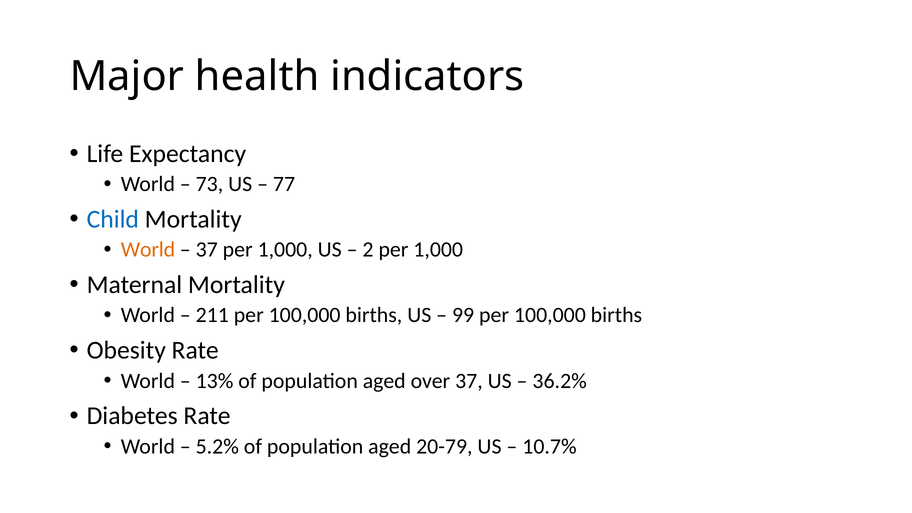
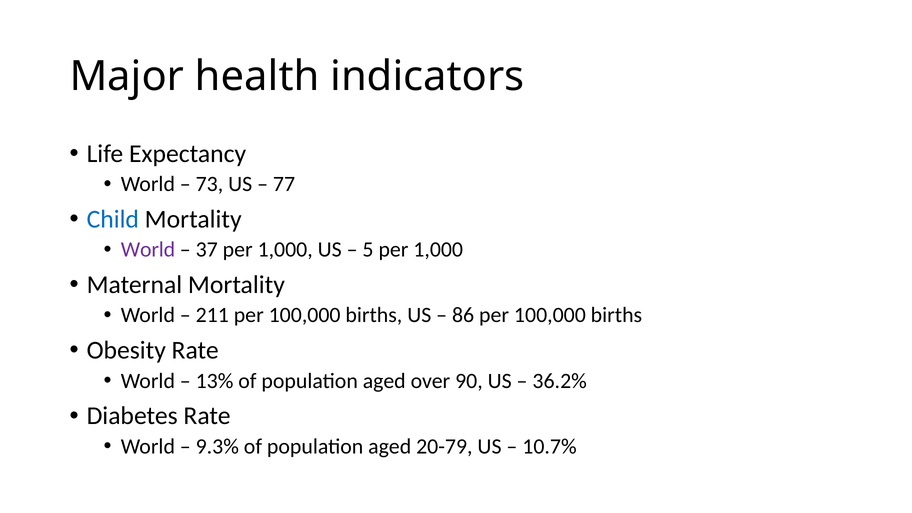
World colour: orange -> purple (148, 250)
2: 2 -> 5 (368, 250)
99: 99 -> 86 (463, 315)
over 37: 37 -> 90 (469, 381)
5.2%: 5.2% -> 9.3% (217, 446)
